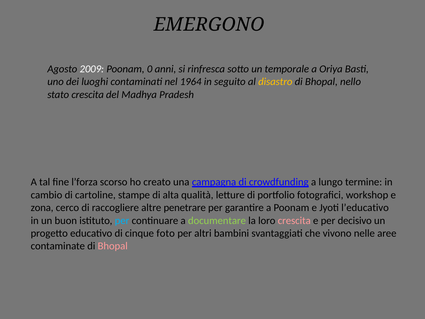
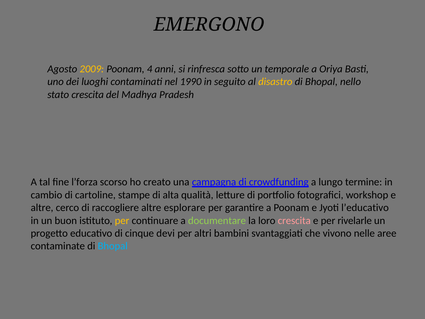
2009 colour: white -> yellow (92, 69)
0: 0 -> 4 (150, 69)
1964: 1964 -> 1990 (191, 82)
zona: zona -> altre (42, 208)
penetrare: penetrare -> esplorare (185, 208)
per colour: light blue -> yellow (122, 220)
decisivo: decisivo -> rivelarle (355, 220)
foto: foto -> devi (166, 233)
Bhopal colour: pink -> light blue (113, 246)
